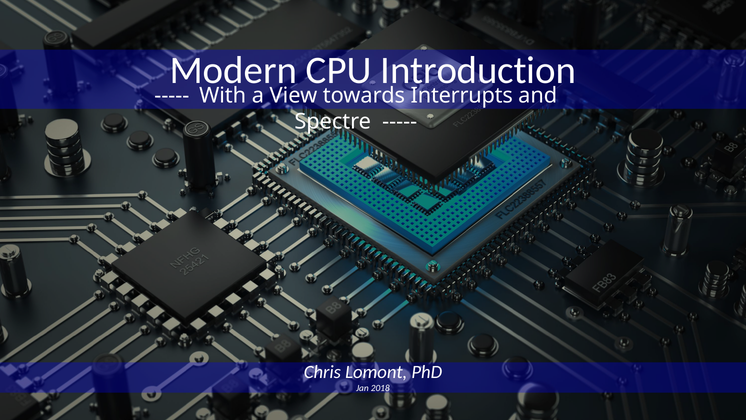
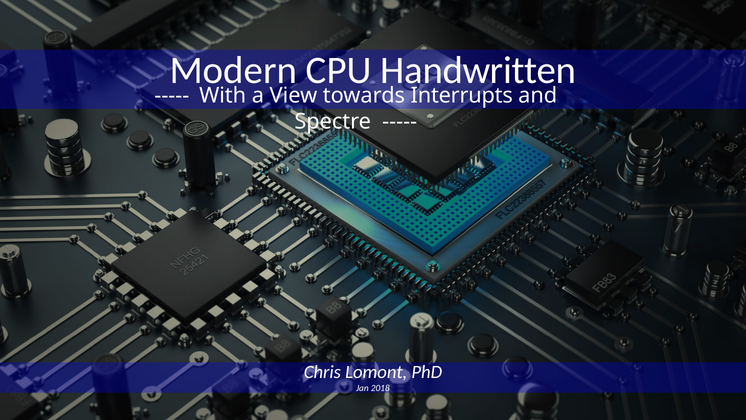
Introduction: Introduction -> Handwritten (478, 70)
